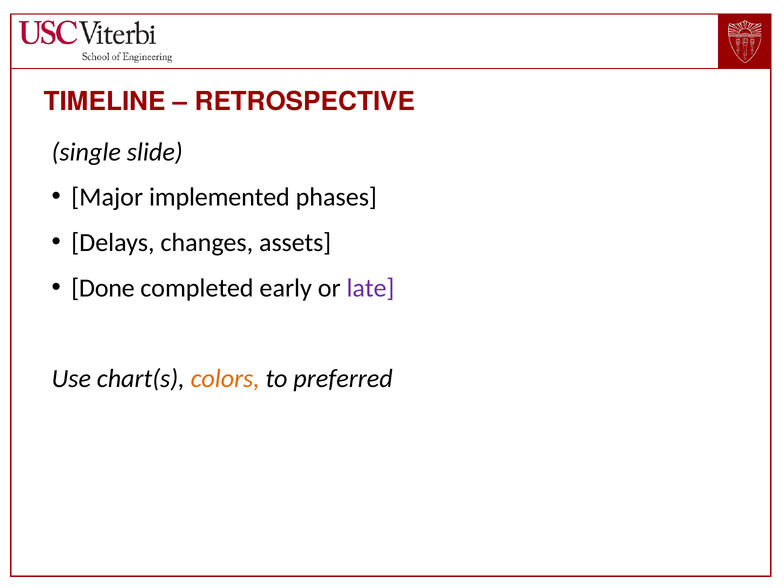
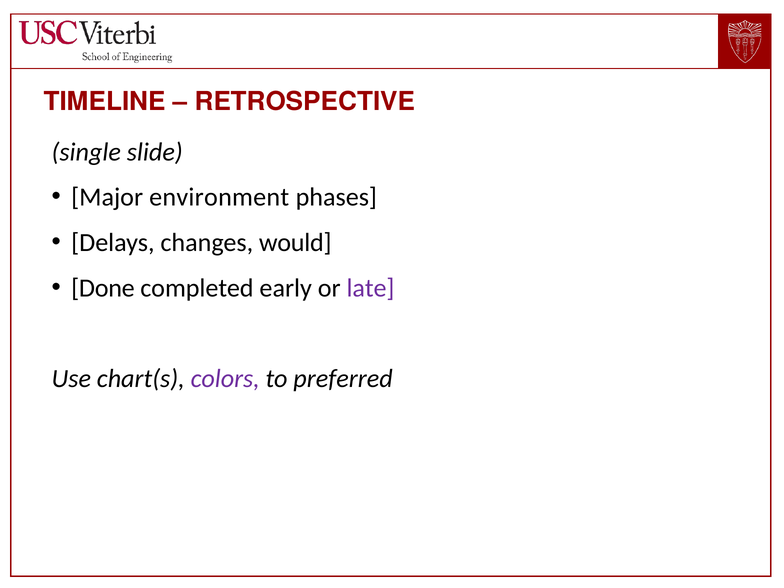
implemented: implemented -> environment (219, 197)
assets: assets -> would (295, 243)
colors colour: orange -> purple (225, 379)
